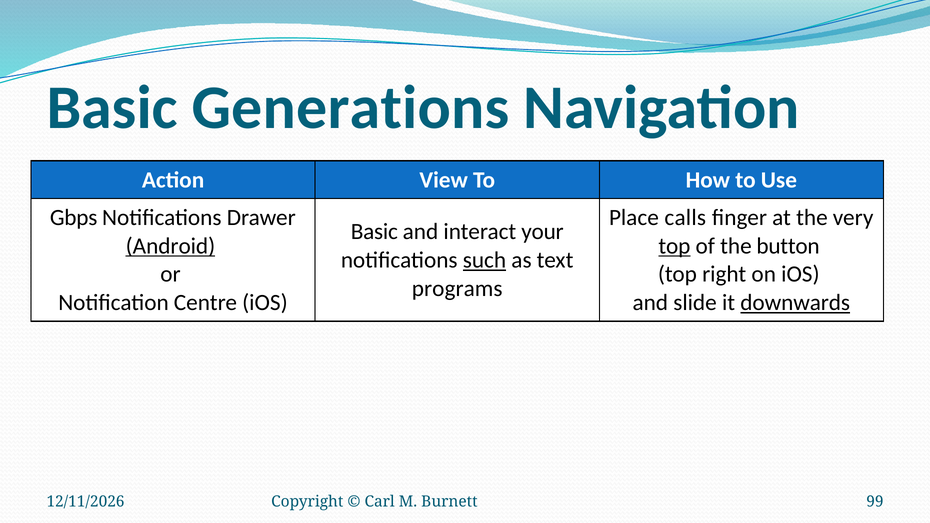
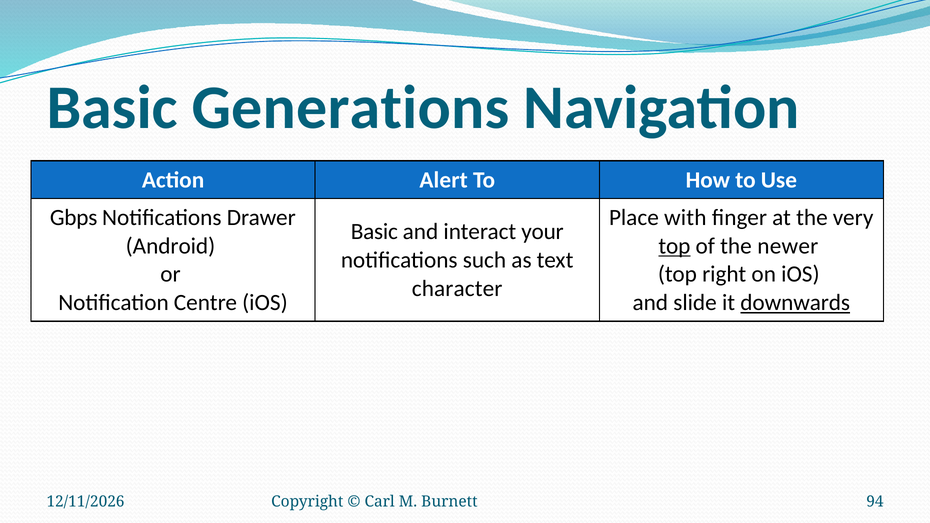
View: View -> Alert (444, 180)
calls: calls -> with (685, 218)
Android underline: present -> none (170, 246)
button: button -> newer (788, 246)
such underline: present -> none (484, 260)
programs: programs -> character (457, 289)
99: 99 -> 94 (875, 502)
